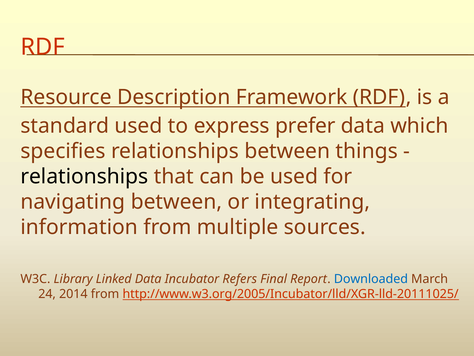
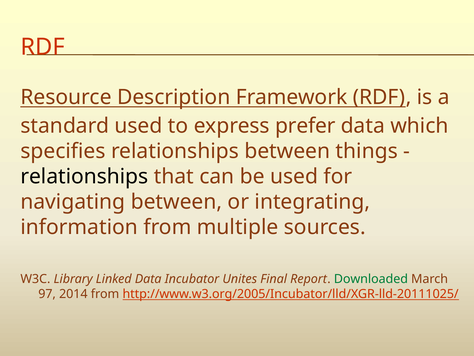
Refers: Refers -> Unites (240, 278)
Downloaded colour: blue -> green (371, 278)
24: 24 -> 97 (47, 293)
